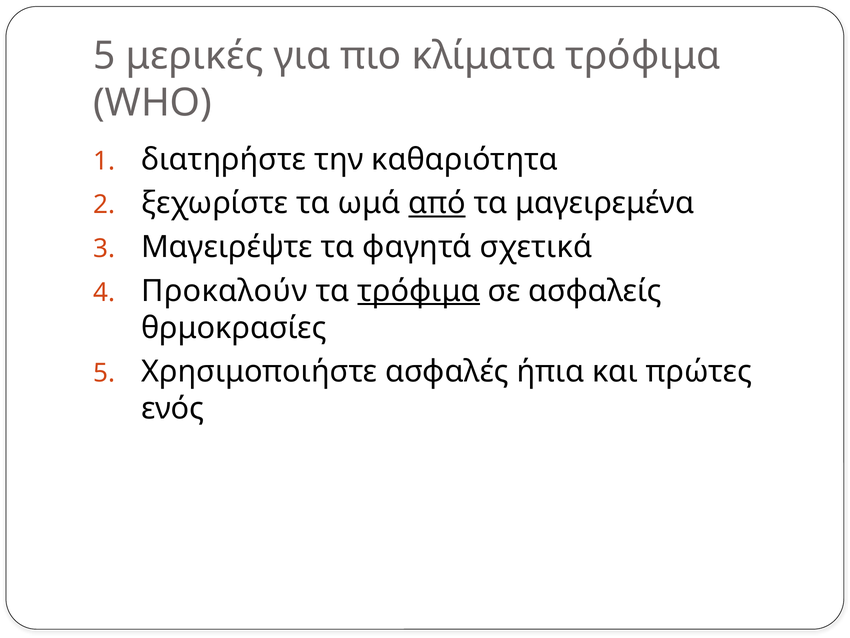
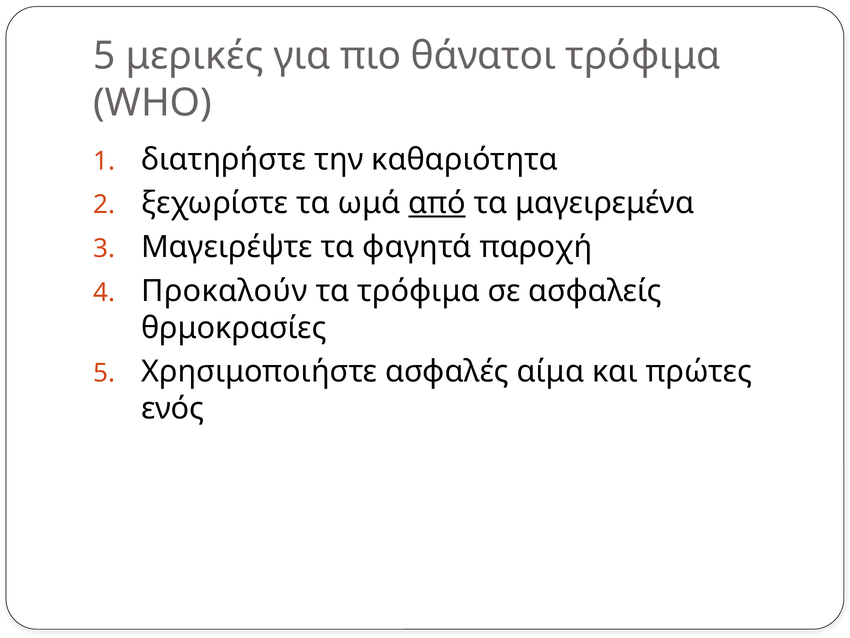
κλίματα: κλίματα -> θάνατοι (483, 56)
σχετικά: σχετικά -> παροχή (536, 247)
τρόφιμα underline: present -> none (419, 291)
ήπια: ήπια -> αίμα (550, 371)
